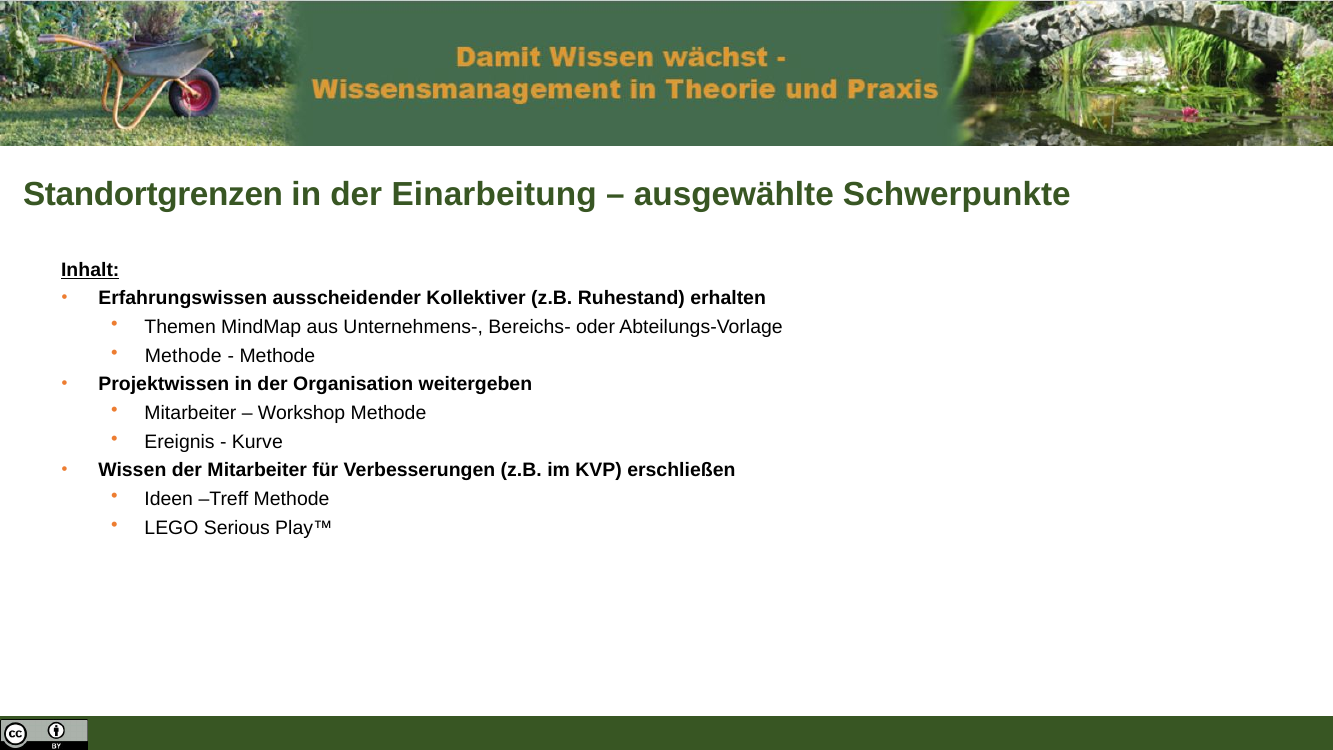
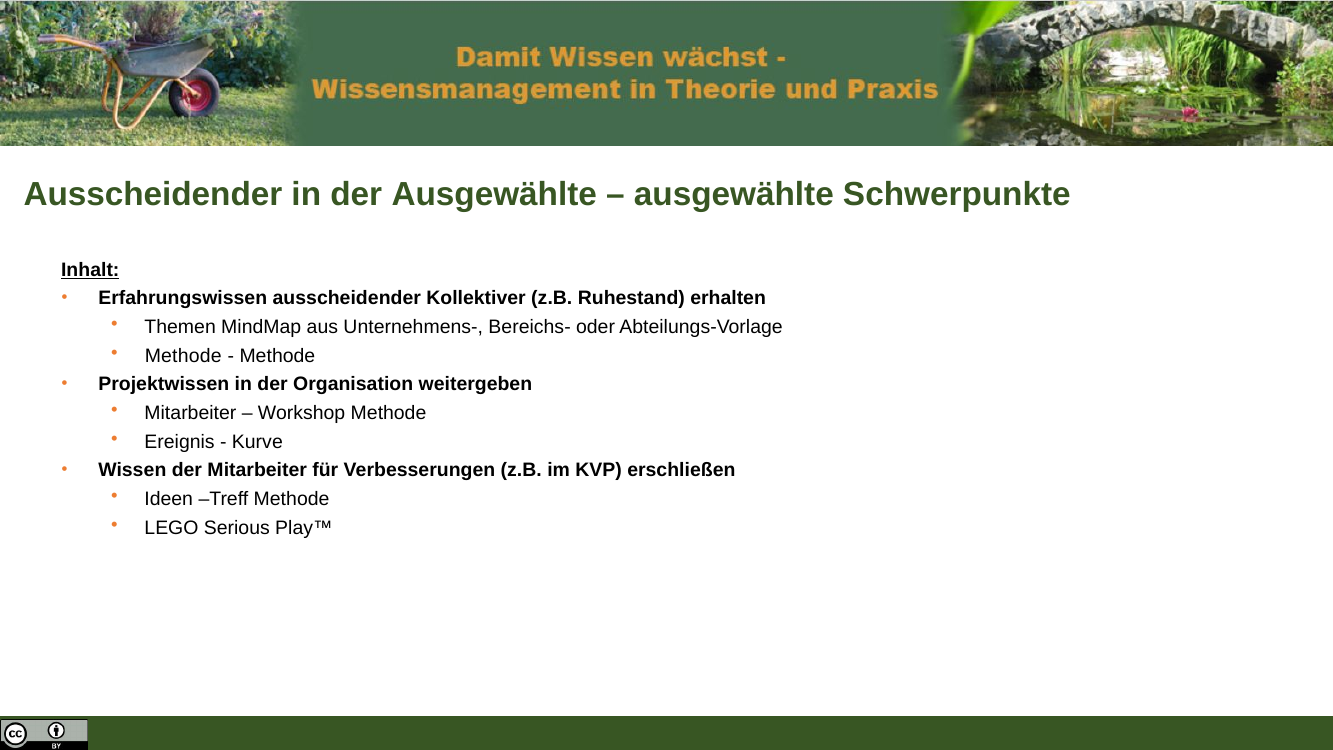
Standortgrenzen: Standortgrenzen -> Ausscheidender (153, 195)
der Einarbeitung: Einarbeitung -> Ausgewählte (494, 195)
